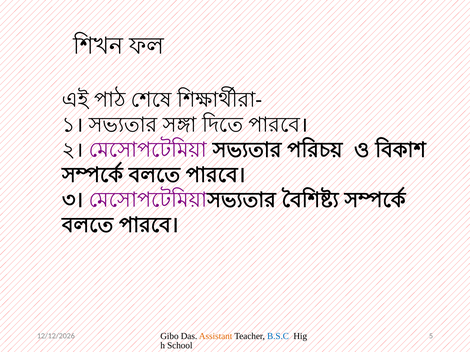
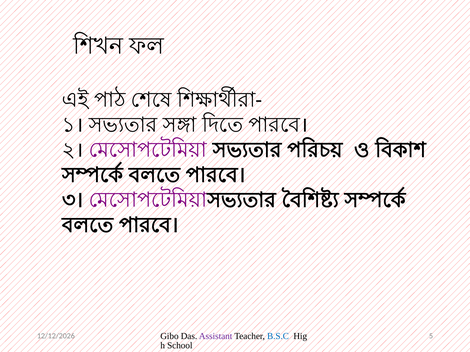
Assistant colour: orange -> purple (216, 337)
